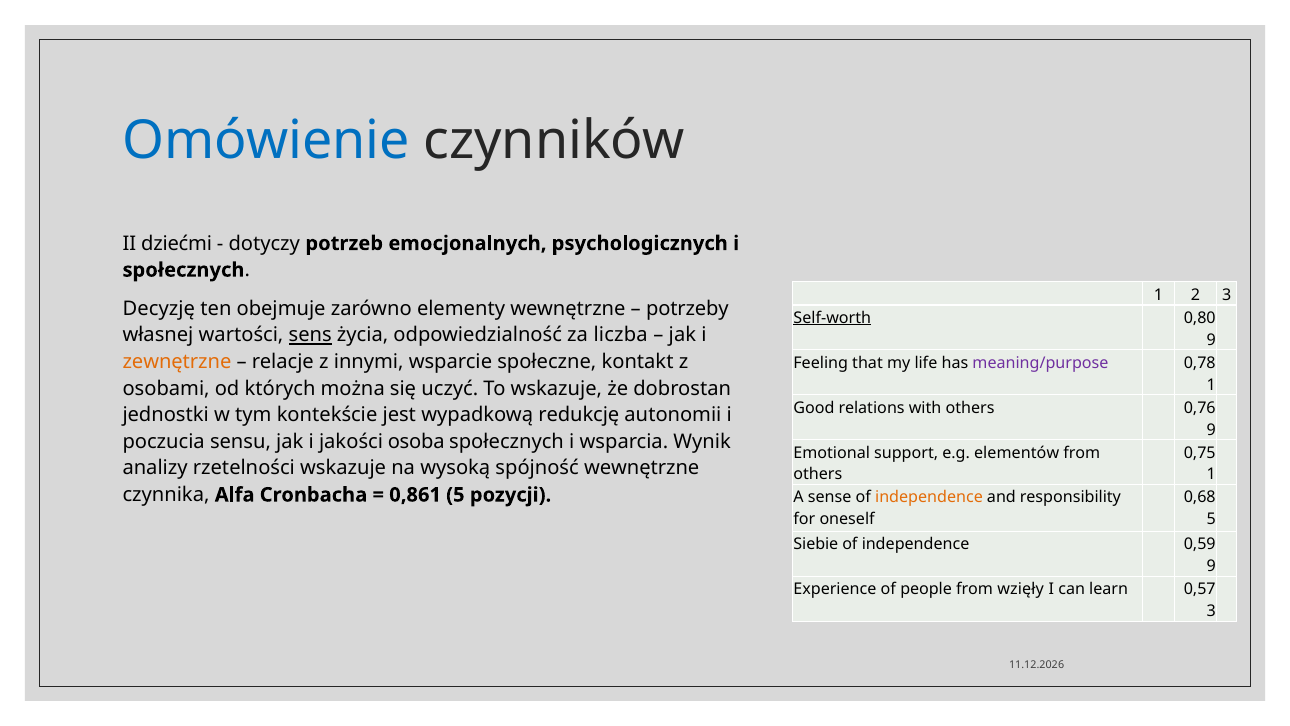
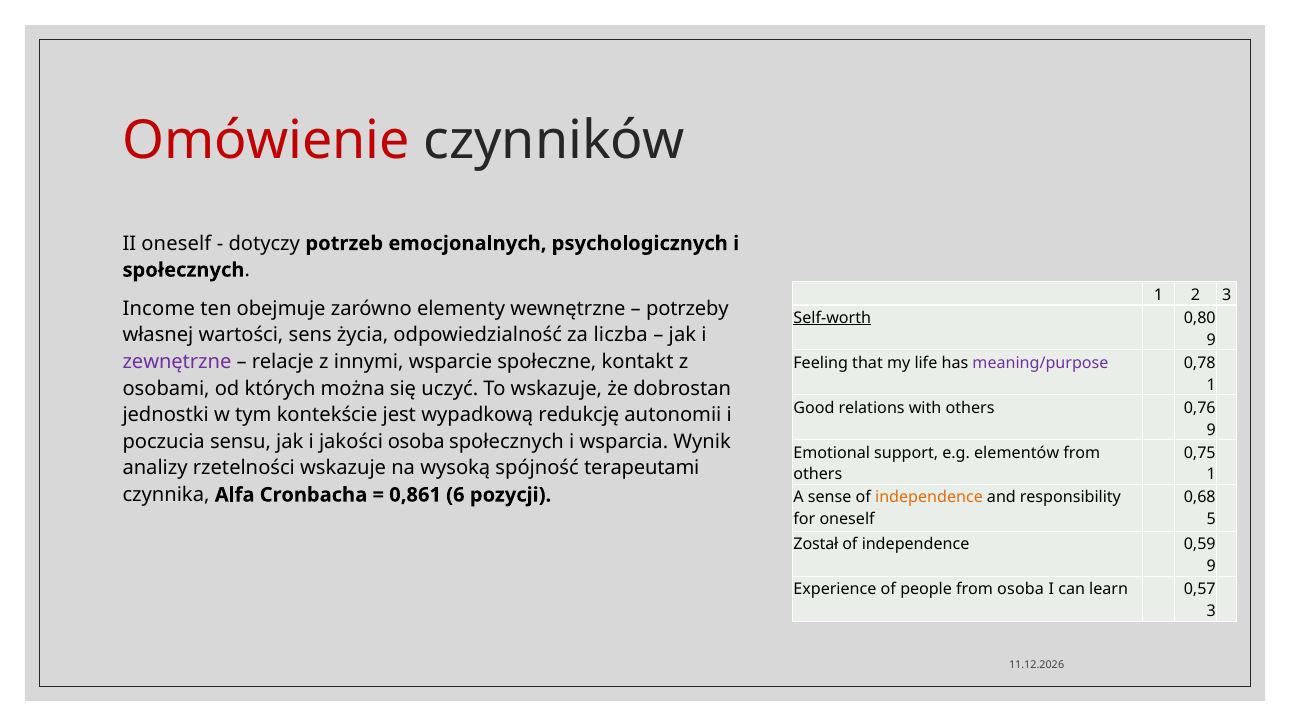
Omówienie colour: blue -> red (266, 140)
II dziećmi: dziećmi -> oneself (176, 243)
Decyzję: Decyzję -> Income (159, 309)
sens underline: present -> none (310, 335)
zewnętrzne colour: orange -> purple (177, 362)
spójność wewnętrzne: wewnętrzne -> terapeutami (642, 468)
0,861 5: 5 -> 6 (455, 495)
Siebie: Siebie -> Został (816, 544)
from wzięły: wzięły -> osoba (1021, 589)
